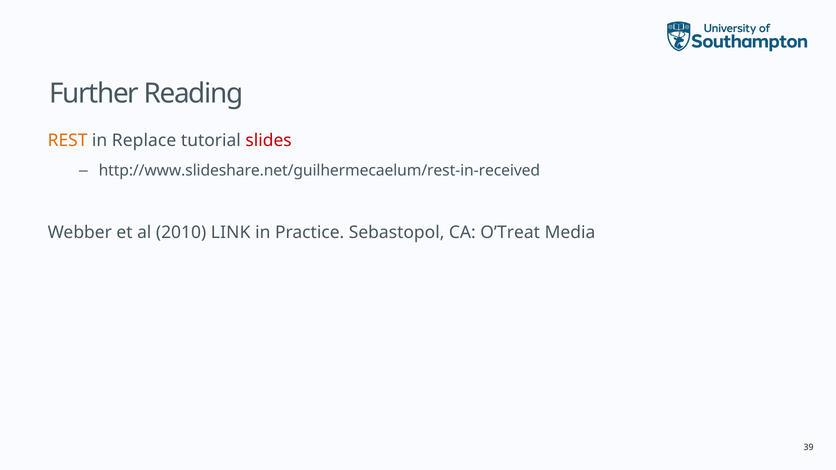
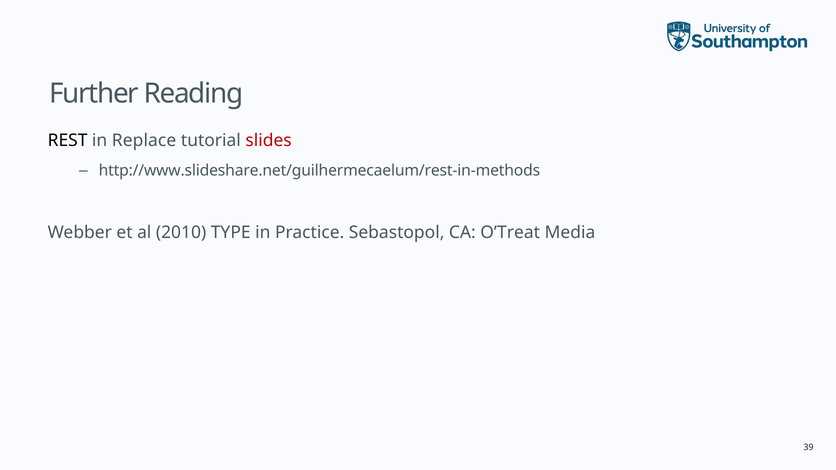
REST colour: orange -> black (68, 141)
http://www.slideshare.net/guilhermecaelum/rest-in-received: http://www.slideshare.net/guilhermecaelum/rest-in-received -> http://www.slideshare.net/guilhermecaelum/rest-in-methods (319, 171)
LINK: LINK -> TYPE (231, 233)
